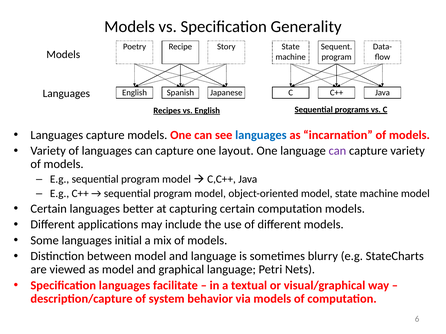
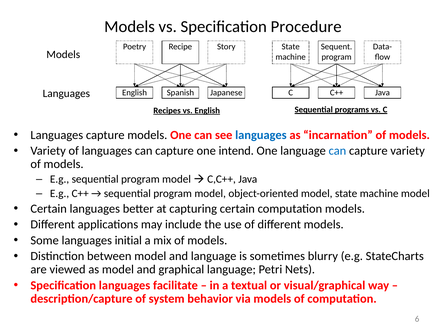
Generality: Generality -> Procedure (306, 27)
layout: layout -> intend (236, 151)
can colour: purple -> blue (337, 151)
